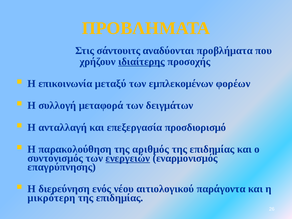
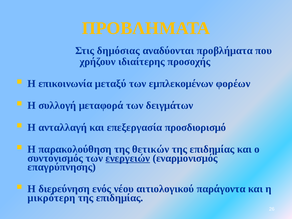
σάντουιτς: σάντουιτς -> δημόσιας (118, 51)
ιδιαίτερης underline: present -> none (142, 62)
αριθμός: αριθμός -> θετικών (151, 149)
